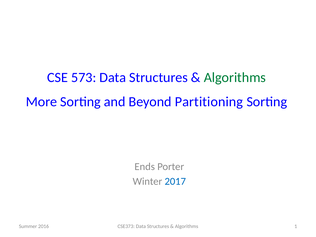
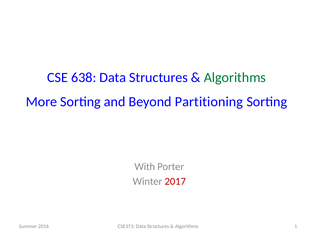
573: 573 -> 638 (84, 77)
Ends: Ends -> With (145, 167)
2017 colour: blue -> red (175, 181)
